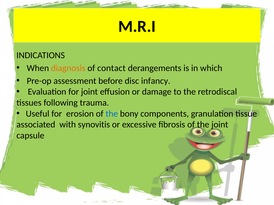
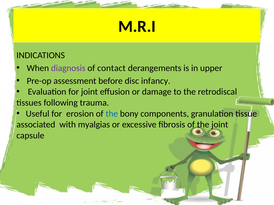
diagnosis colour: orange -> purple (68, 68)
which: which -> upper (211, 68)
synovitis: synovitis -> myalgias (94, 125)
